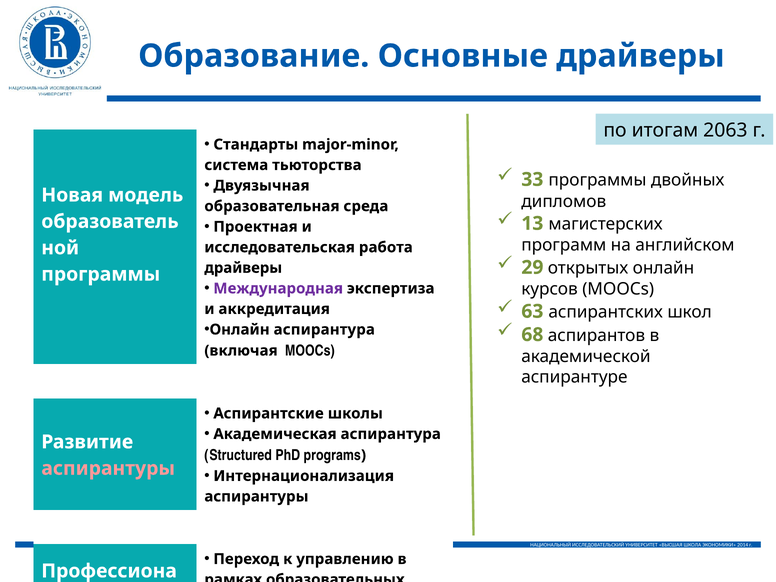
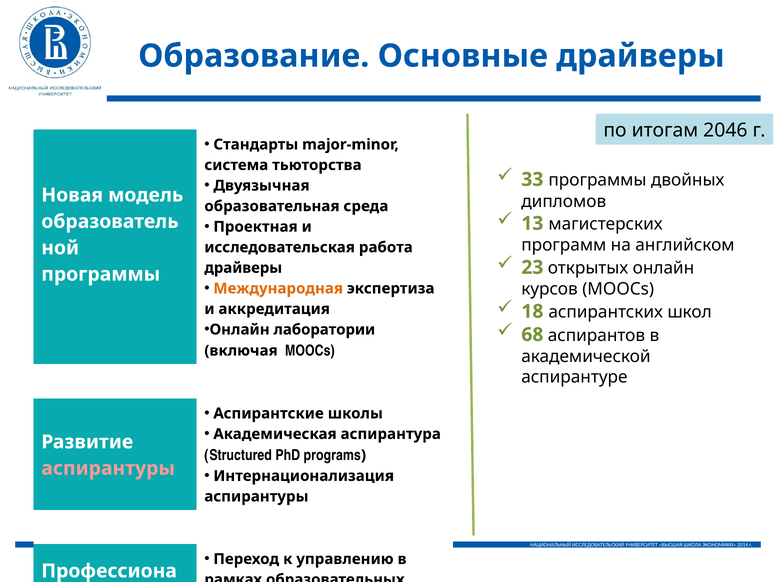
2063: 2063 -> 2046 (725, 131)
29: 29 -> 23 (532, 267)
Международная colour: purple -> orange (278, 288)
63: 63 -> 18 (532, 311)
Онлайн аспирантура: аспирантура -> лаборатории (324, 330)
